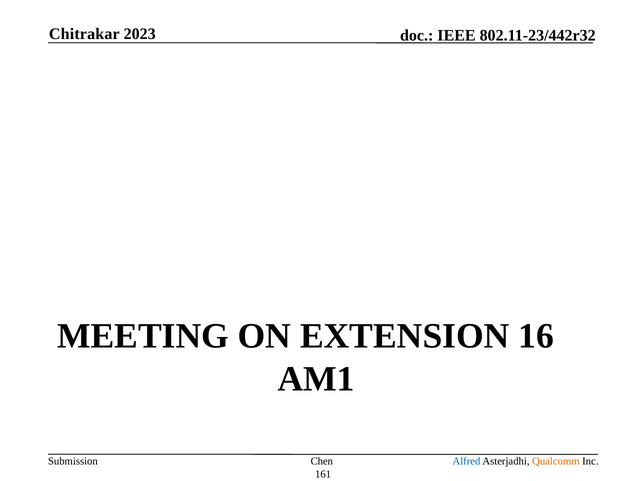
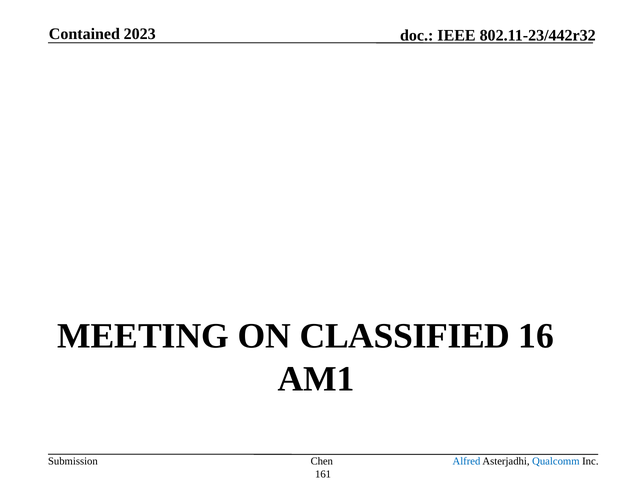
Chitrakar: Chitrakar -> Contained (84, 34)
EXTENSION: EXTENSION -> CLASSIFIED (405, 336)
Qualcomm colour: orange -> blue (556, 461)
